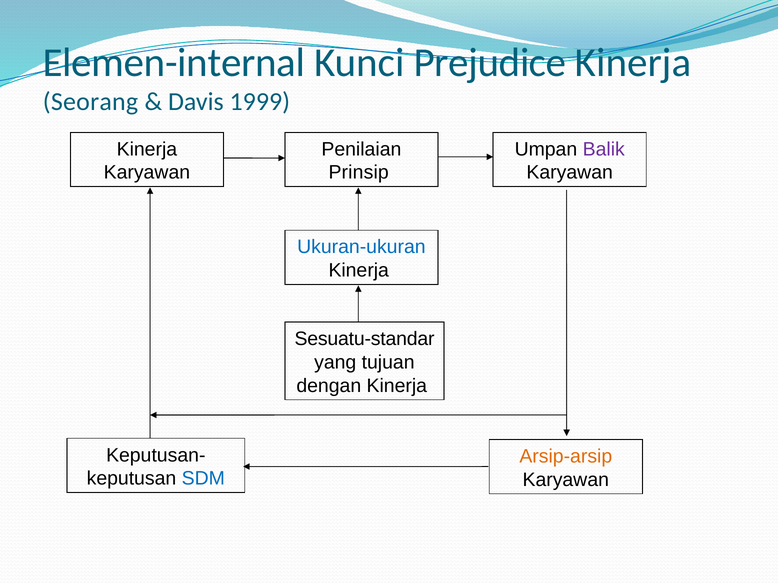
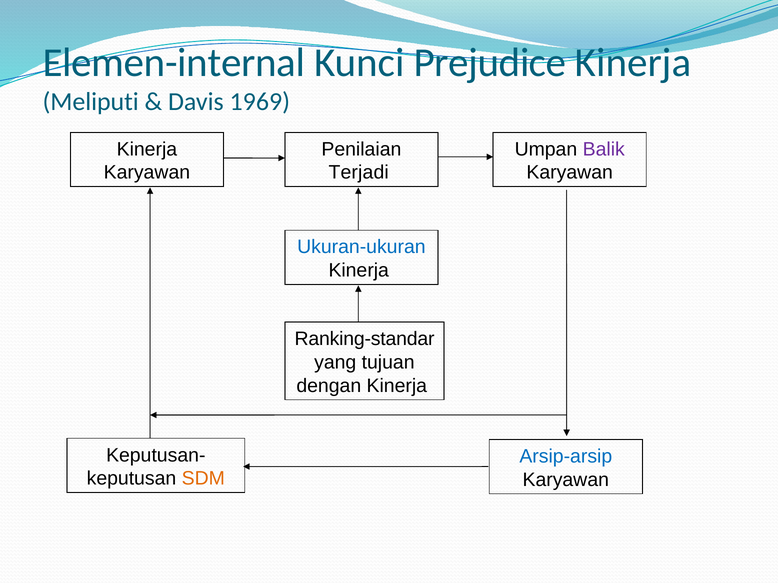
Seorang: Seorang -> Meliputi (91, 102)
1999: 1999 -> 1969 (260, 102)
Prinsip: Prinsip -> Terjadi (359, 173)
Sesuatu-standar: Sesuatu-standar -> Ranking-standar (365, 339)
Arsip-arsip colour: orange -> blue (566, 457)
SDM colour: blue -> orange (203, 479)
